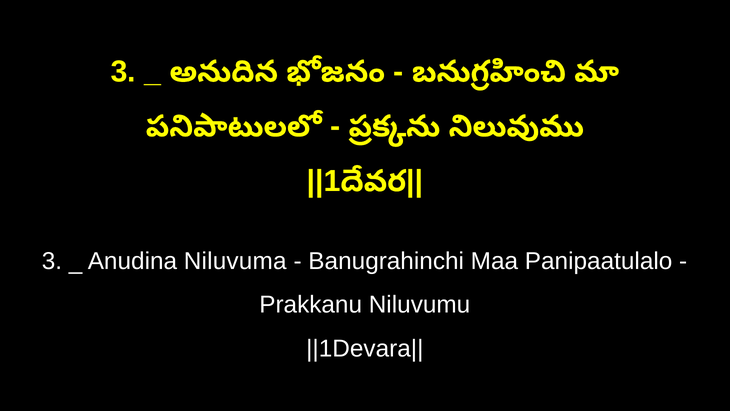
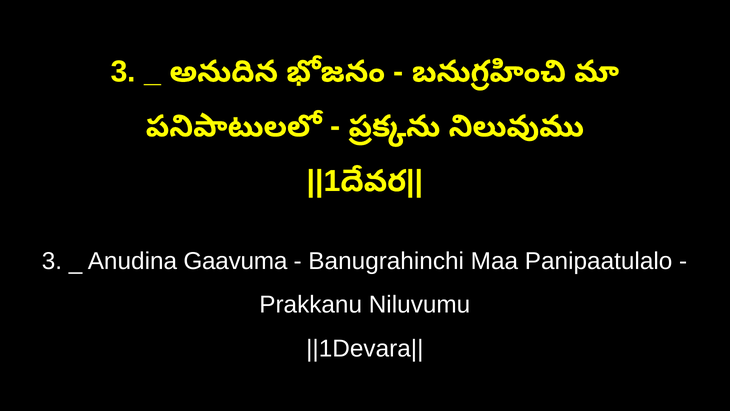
Niluvuma: Niluvuma -> Gaavuma (235, 261)
